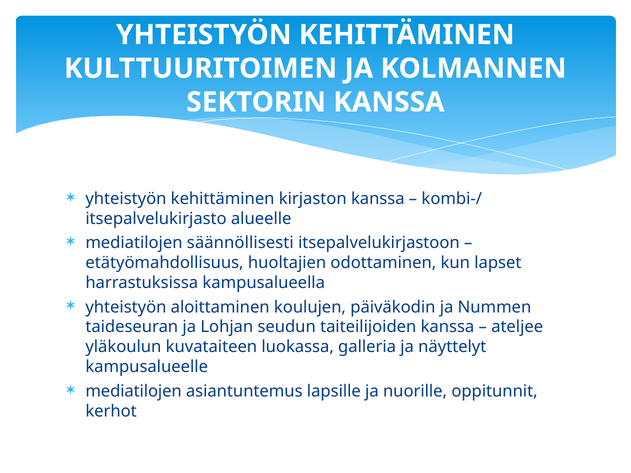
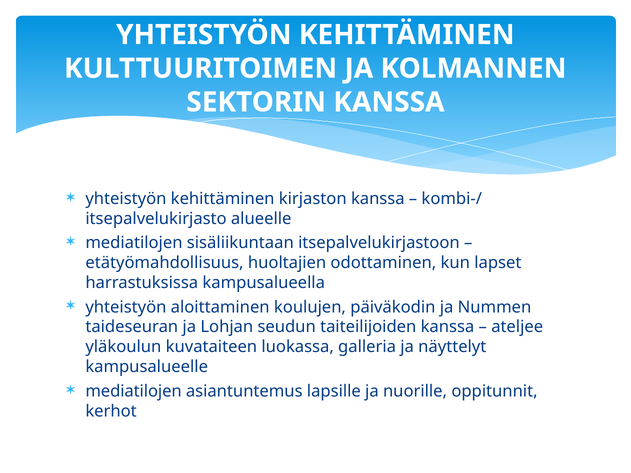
säännöllisesti: säännöllisesti -> sisäliikuntaan (240, 243)
